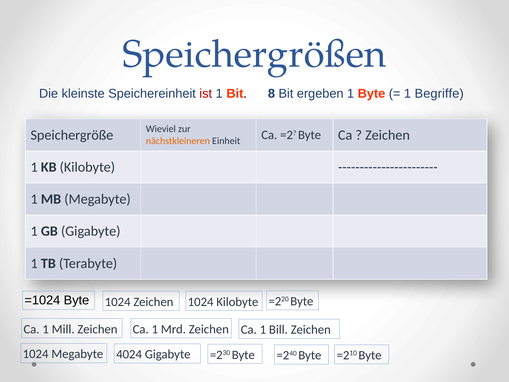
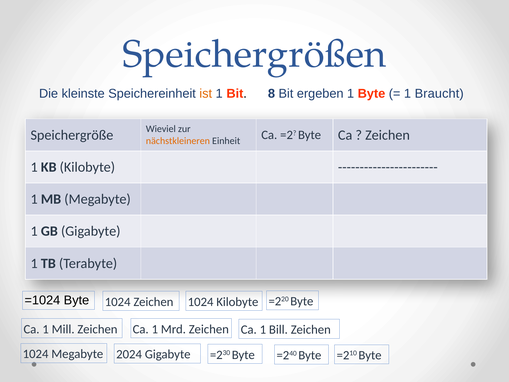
ist colour: red -> orange (206, 94)
Begriffe: Begriffe -> Braucht (439, 94)
4024: 4024 -> 2024 (129, 354)
